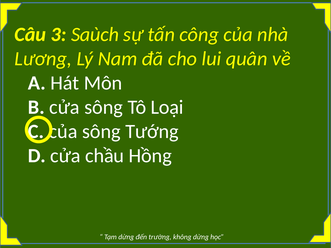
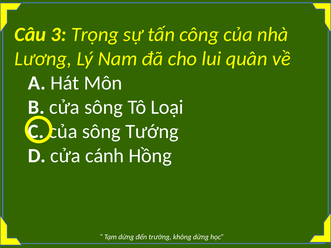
Saùch: Saùch -> Trọng (95, 34)
chầu: chầu -> cánh (105, 156)
